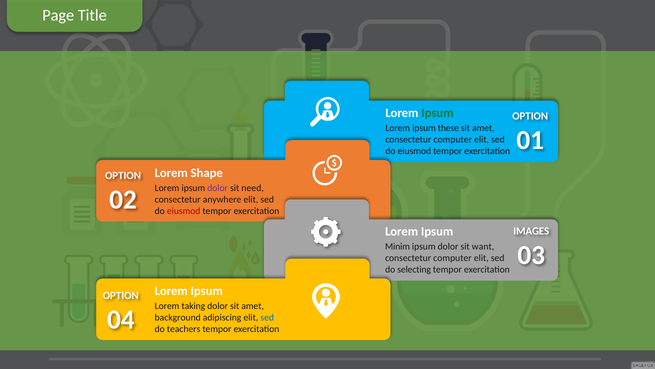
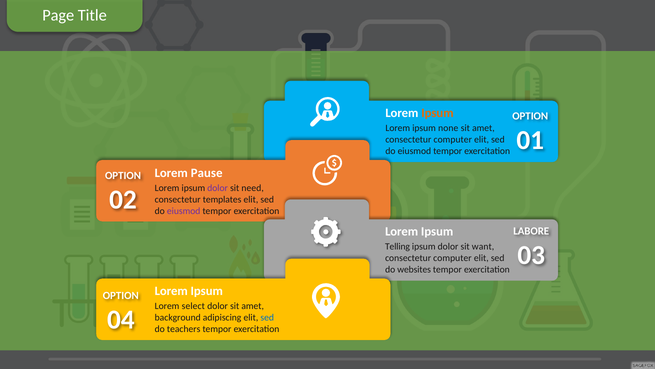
Ipsum colour: green -> orange (437, 113)
these: these -> none (448, 128)
Shape: Shape -> Pause (207, 173)
anywhere: anywhere -> templates (222, 199)
eiusmod colour: red -> purple (184, 211)
IMAGES: IMAGES -> LABORE (531, 231)
Minim: Minim -> Telling (398, 246)
selecting: selecting -> websites (414, 269)
taking: taking -> select (193, 305)
